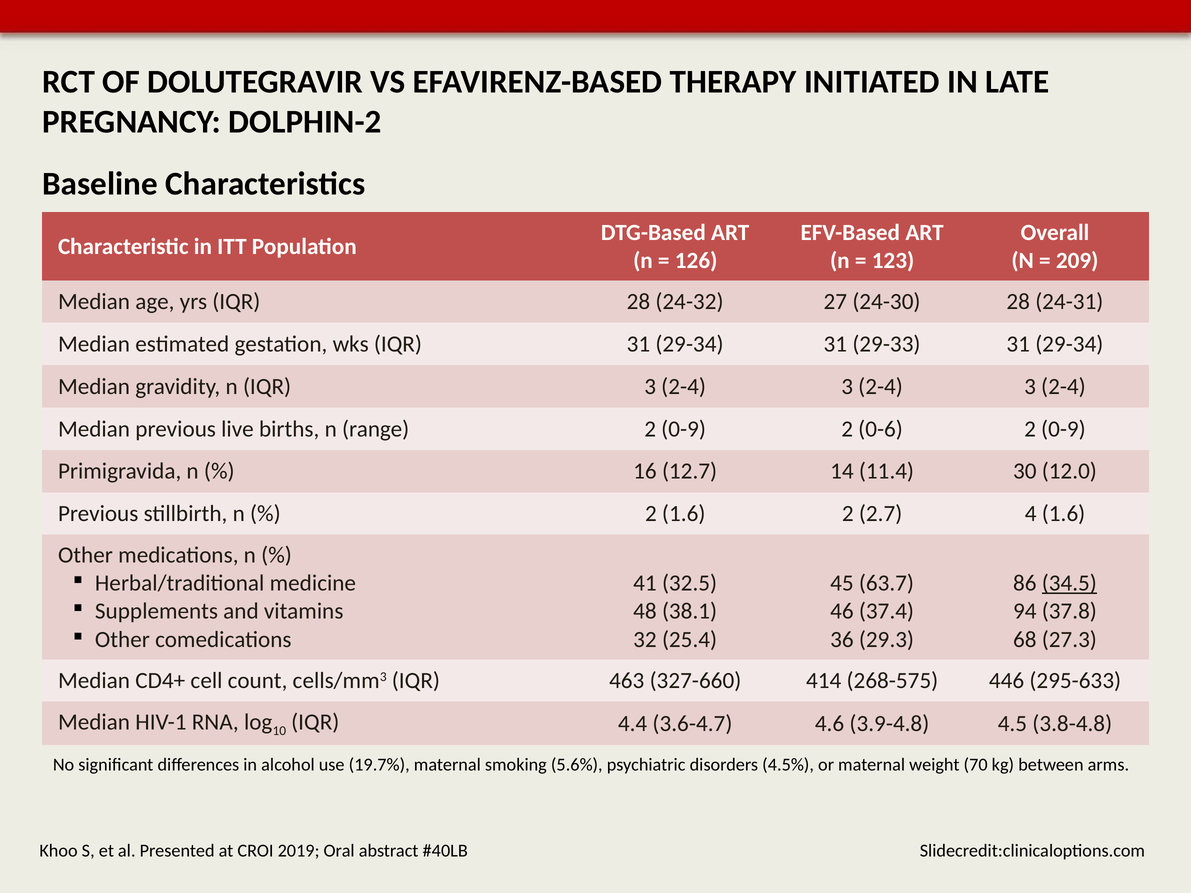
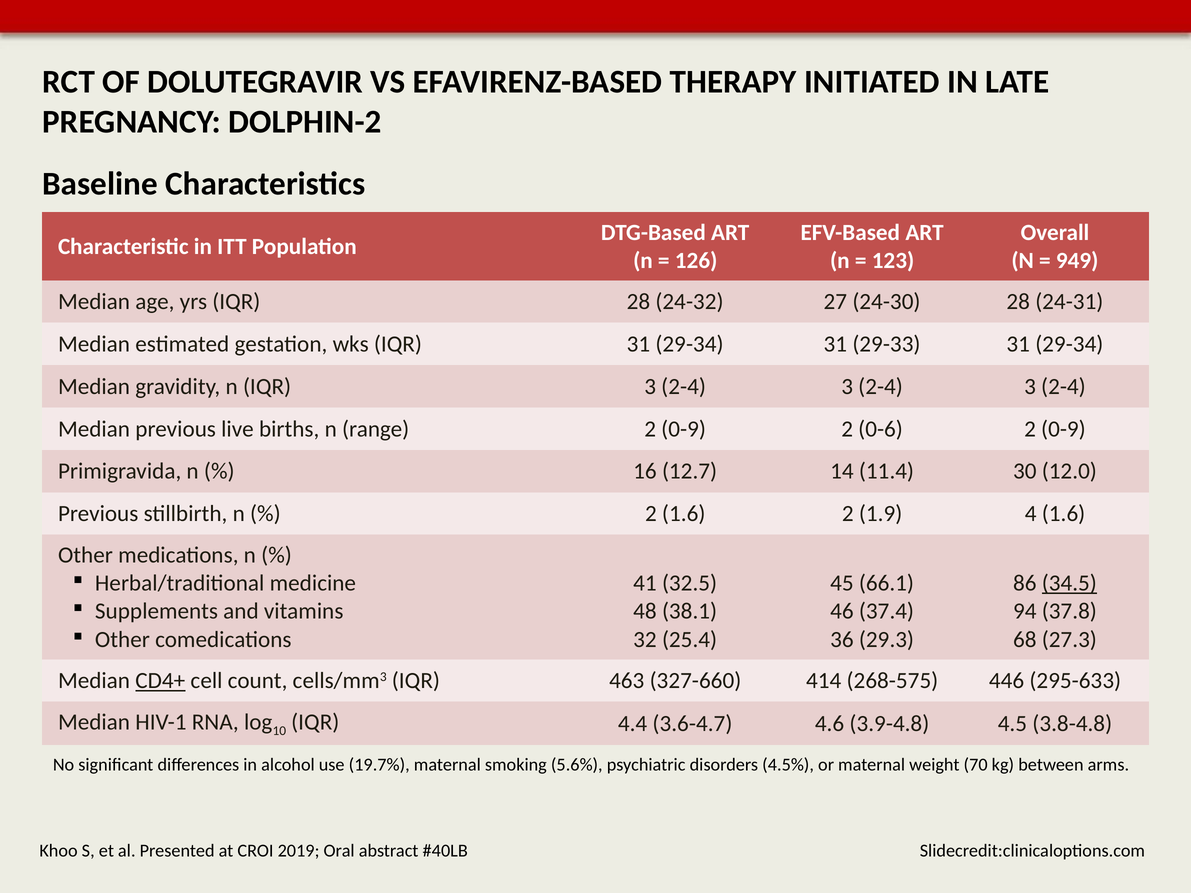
209: 209 -> 949 (1077, 261)
2.7: 2.7 -> 1.9 (881, 514)
63.7: 63.7 -> 66.1 (886, 583)
CD4+ underline: none -> present (160, 681)
